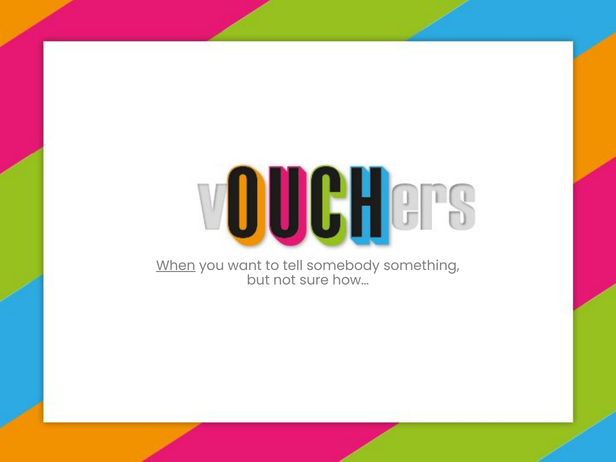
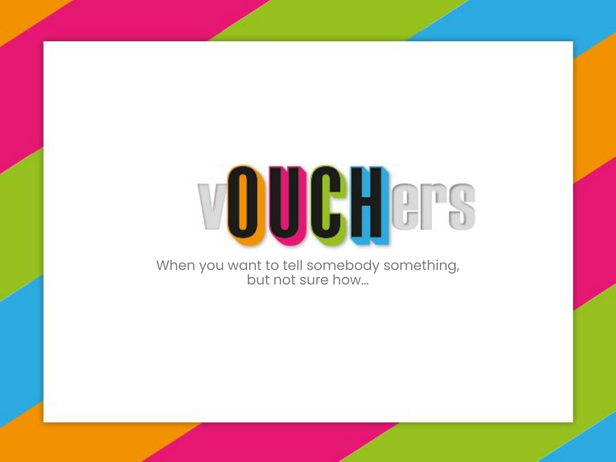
When underline: present -> none (176, 266)
